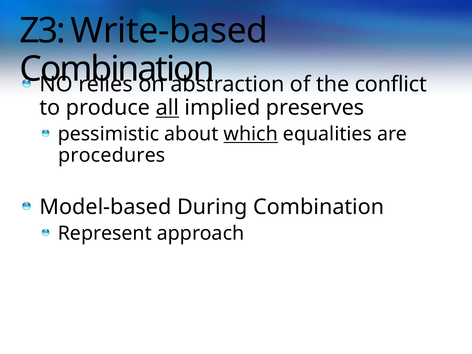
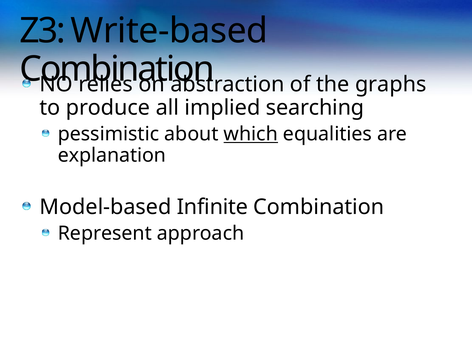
conflict: conflict -> graphs (391, 84)
all underline: present -> none (167, 108)
preserves: preserves -> searching (315, 108)
procedures: procedures -> explanation (112, 155)
During: During -> Infinite (212, 207)
